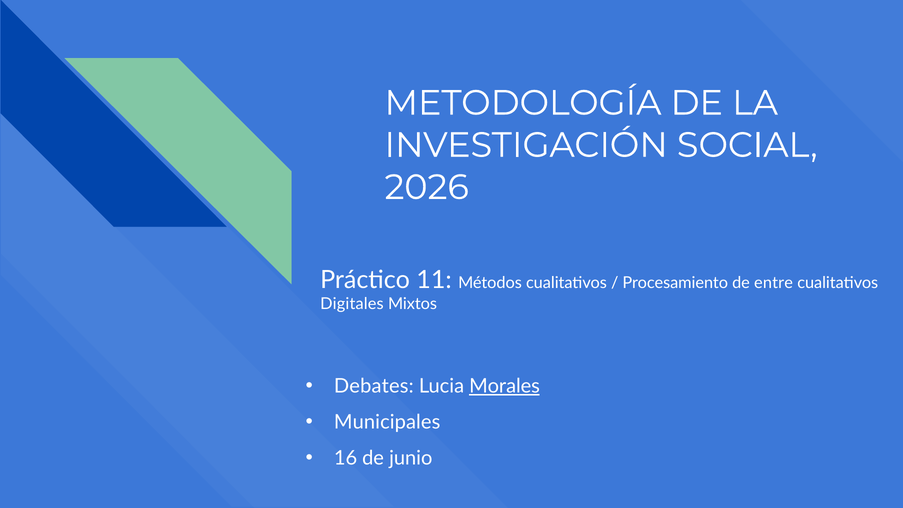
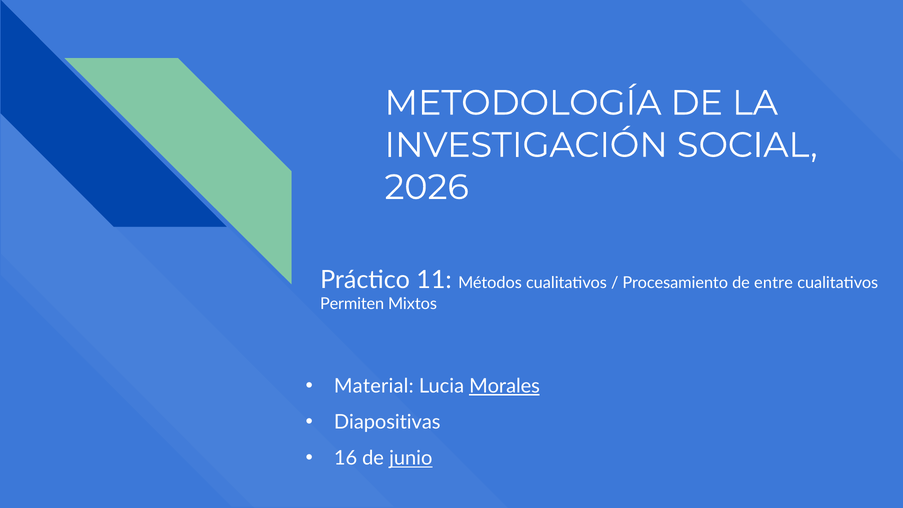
Digitales: Digitales -> Permiten (352, 304)
Debates: Debates -> Material (374, 386)
Municipales: Municipales -> Diapositivas (387, 422)
junio underline: none -> present (411, 458)
